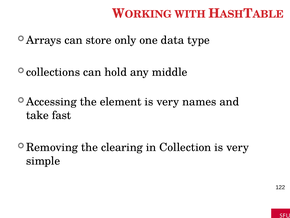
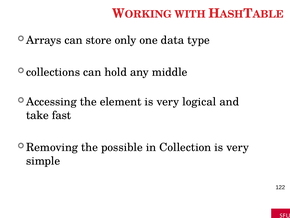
names: names -> logical (199, 102)
clearing: clearing -> possible (122, 147)
